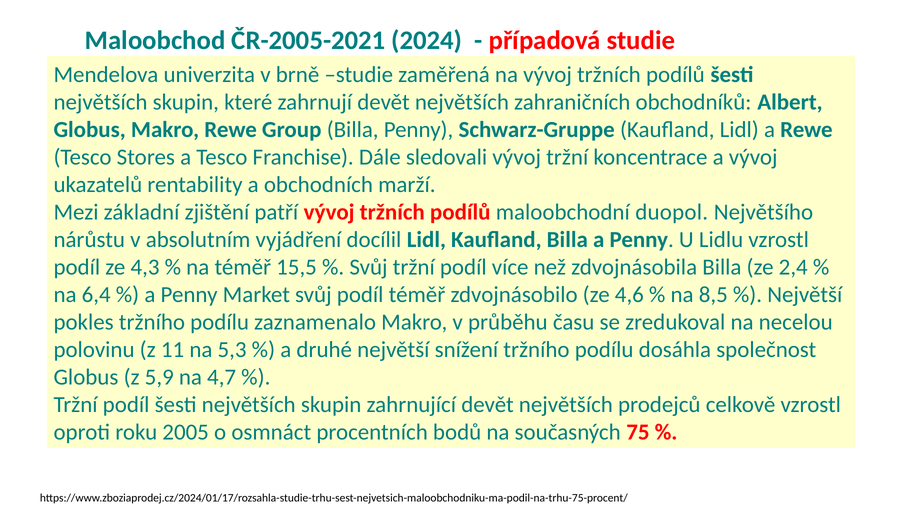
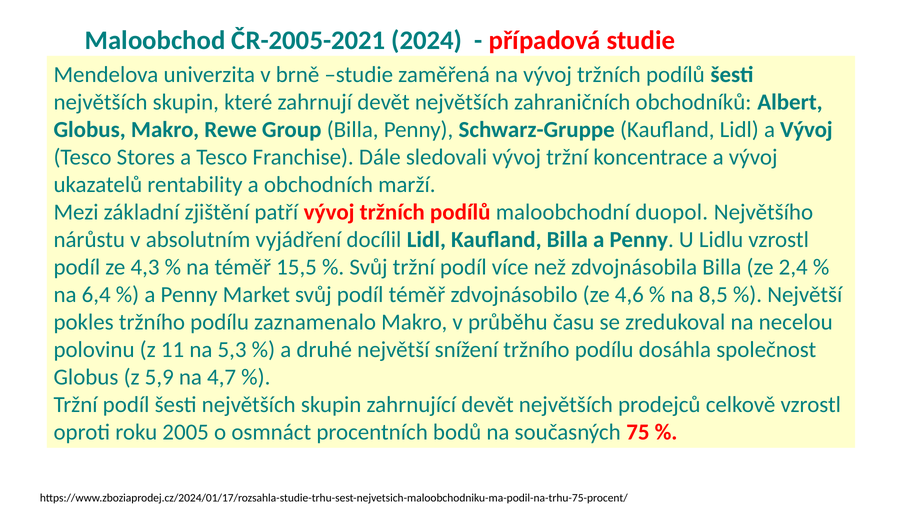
Lidl a Rewe: Rewe -> Vývoj (806, 130)
